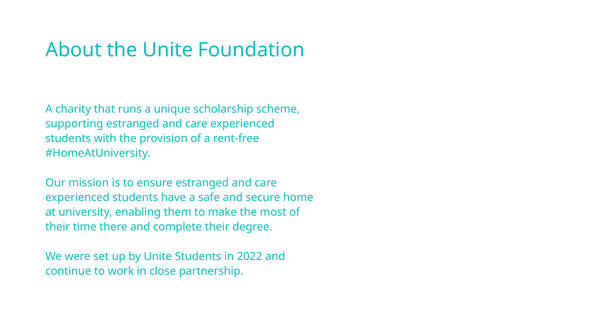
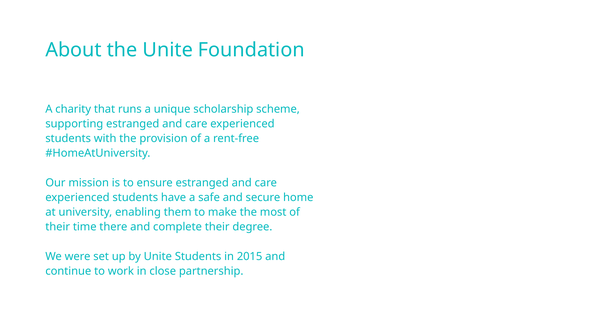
2022: 2022 -> 2015 (250, 256)
